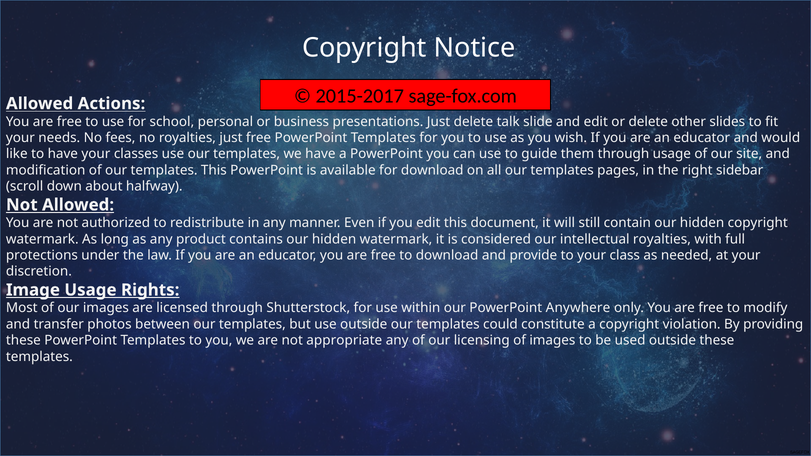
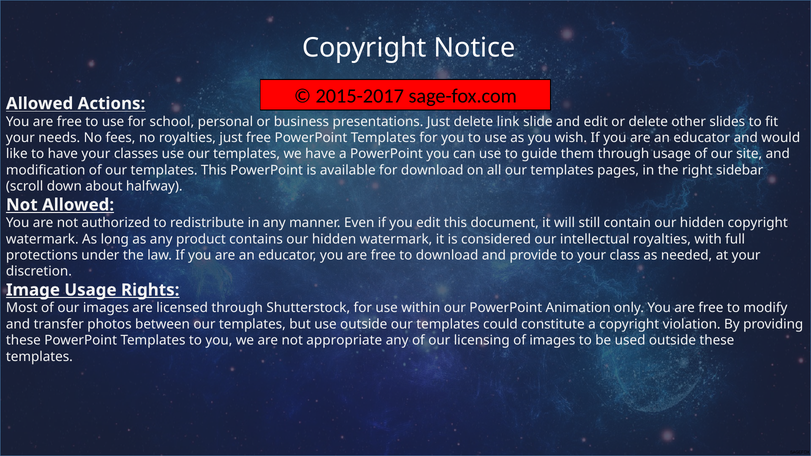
talk: talk -> link (508, 122)
Anywhere: Anywhere -> Animation (578, 308)
